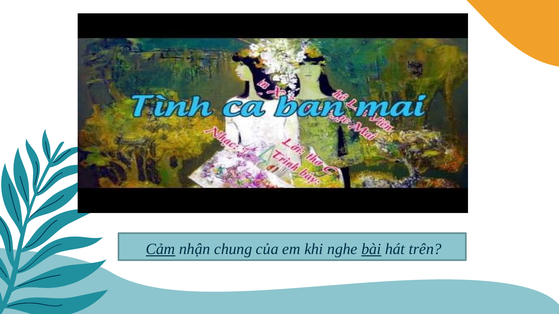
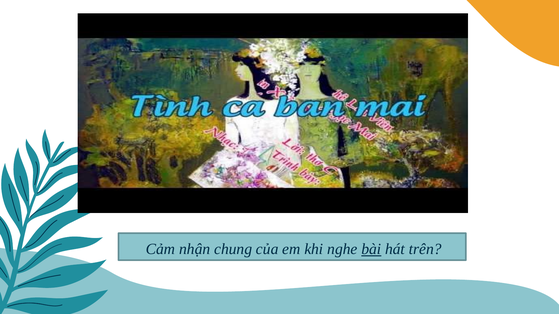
Cảm underline: present -> none (161, 250)
